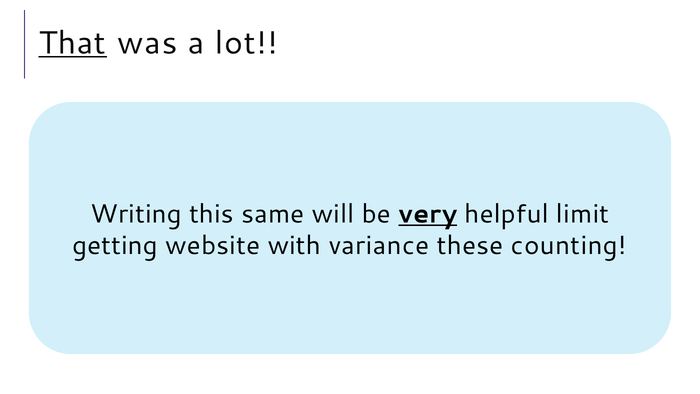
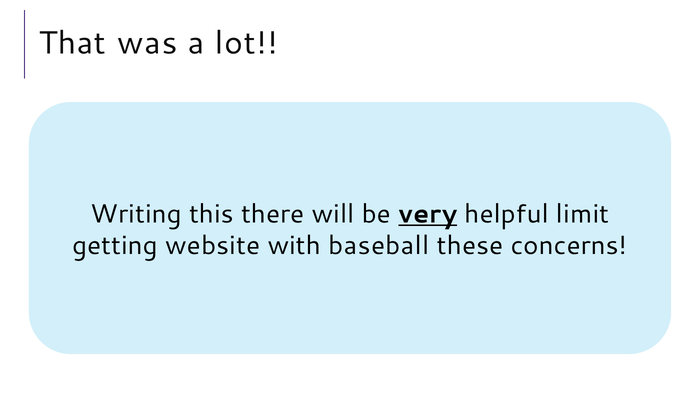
That underline: present -> none (72, 43)
same: same -> there (273, 214)
variance: variance -> baseball (379, 245)
counting: counting -> concerns (569, 245)
